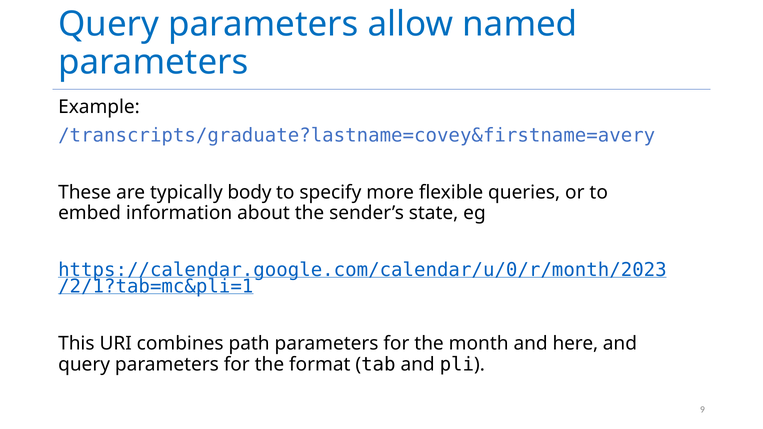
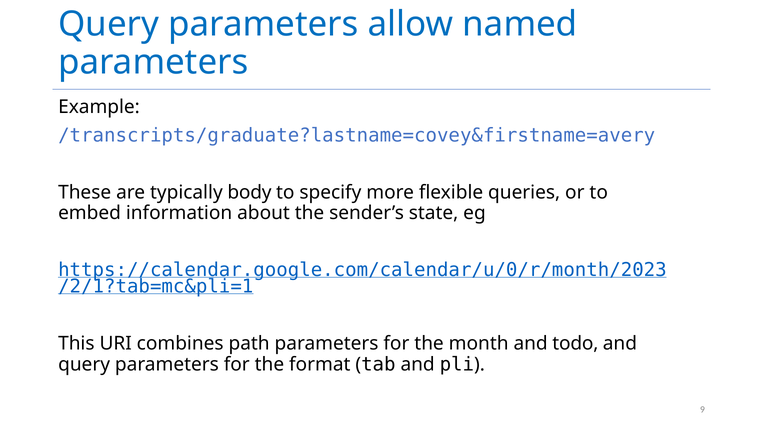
here: here -> todo (575, 344)
